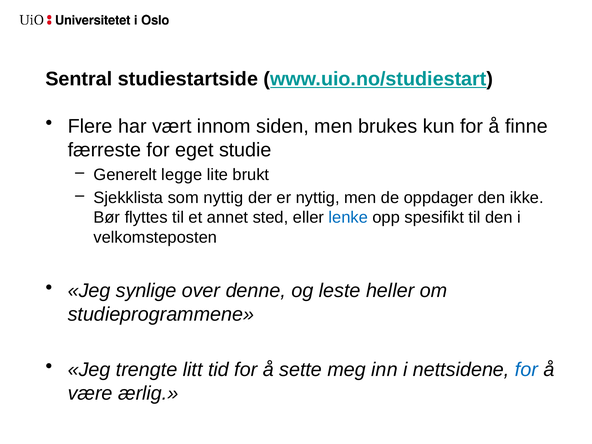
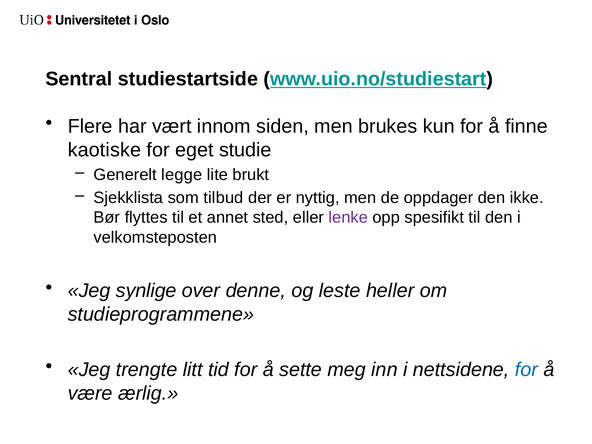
færreste: færreste -> kaotiske (104, 150)
som nyttig: nyttig -> tilbud (223, 198)
lenke colour: blue -> purple (348, 218)
